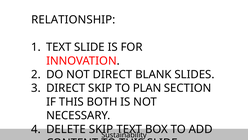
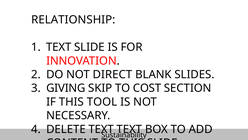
DIRECT: DIRECT -> GIVING (66, 88)
PLAN: PLAN -> COST (147, 88)
BOTH: BOTH -> TOOL (102, 102)
DELETE SKIP: SKIP -> TEXT (101, 129)
